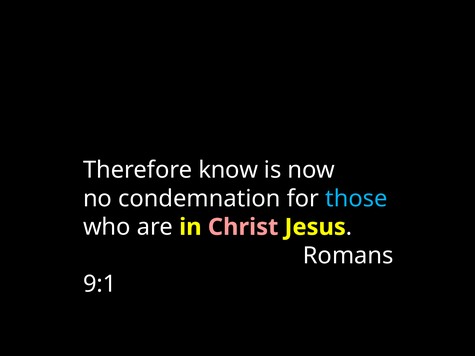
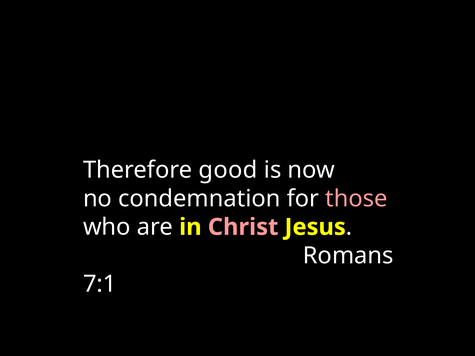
know: know -> good (228, 170)
those colour: light blue -> pink (356, 199)
9:1: 9:1 -> 7:1 (100, 284)
